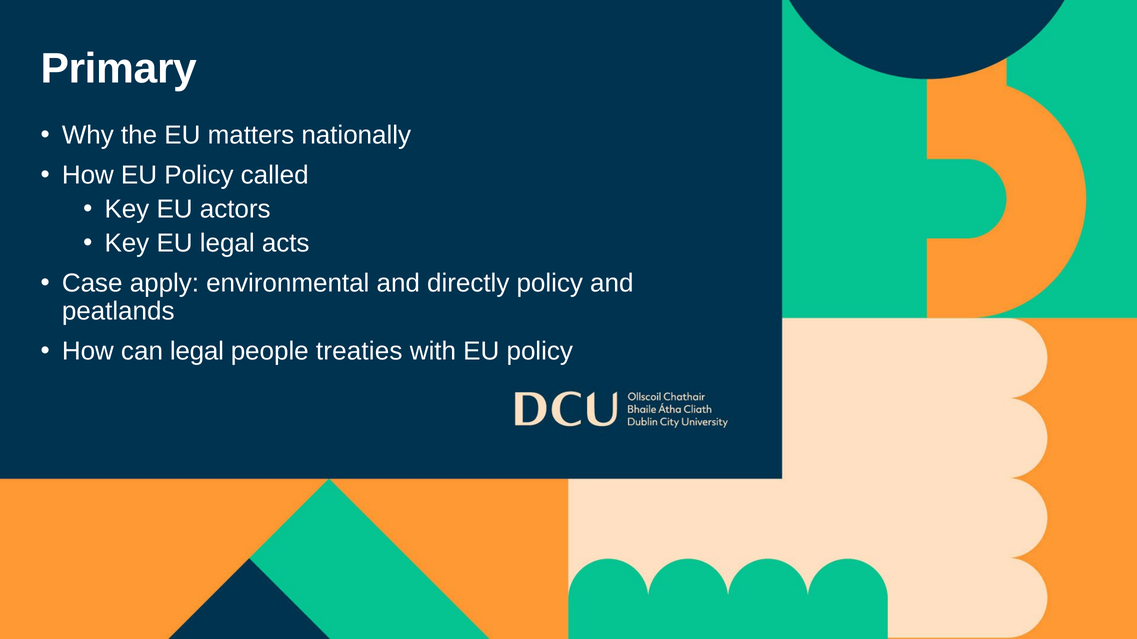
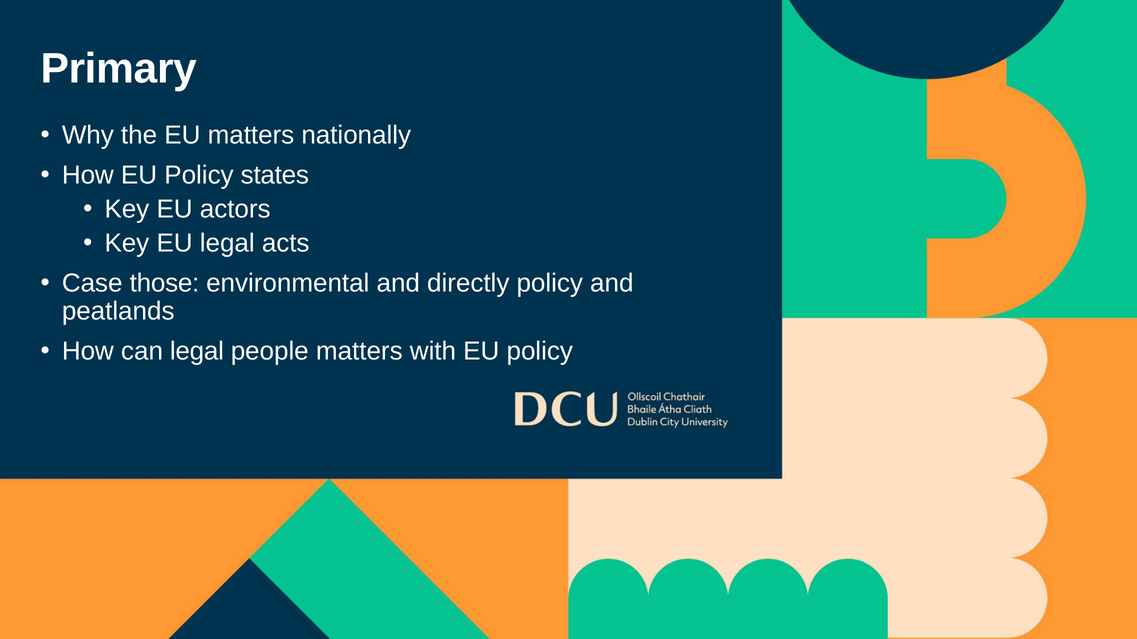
called: called -> states (275, 175)
apply: apply -> those (165, 283)
people treaties: treaties -> matters (359, 351)
